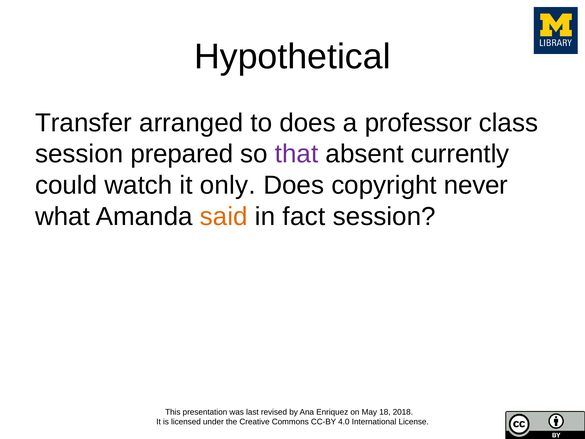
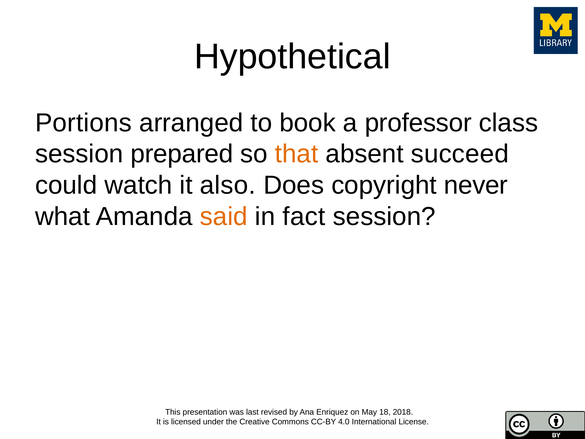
Transfer: Transfer -> Portions (83, 123)
to does: does -> book (308, 123)
that colour: purple -> orange (297, 154)
currently: currently -> succeed (460, 154)
only: only -> also (228, 185)
